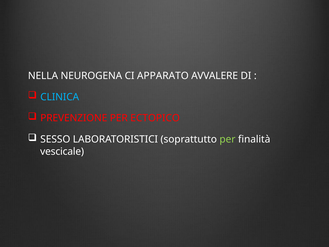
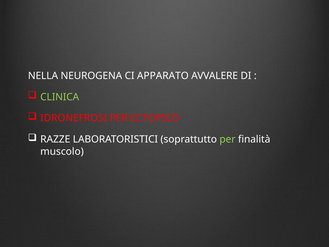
CLINICA colour: light blue -> light green (60, 97)
PREVENZIONE: PREVENZIONE -> IDRONEFROSI (74, 118)
SESSO: SESSO -> RAZZE (55, 139)
vescicale: vescicale -> muscolo (62, 151)
